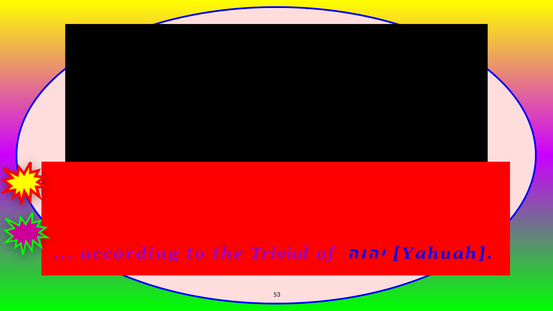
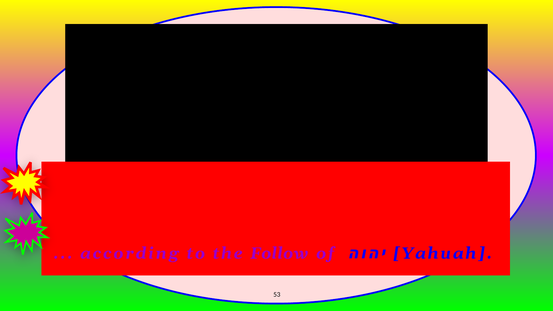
Trivial: Trivial -> Follow (279, 253)
